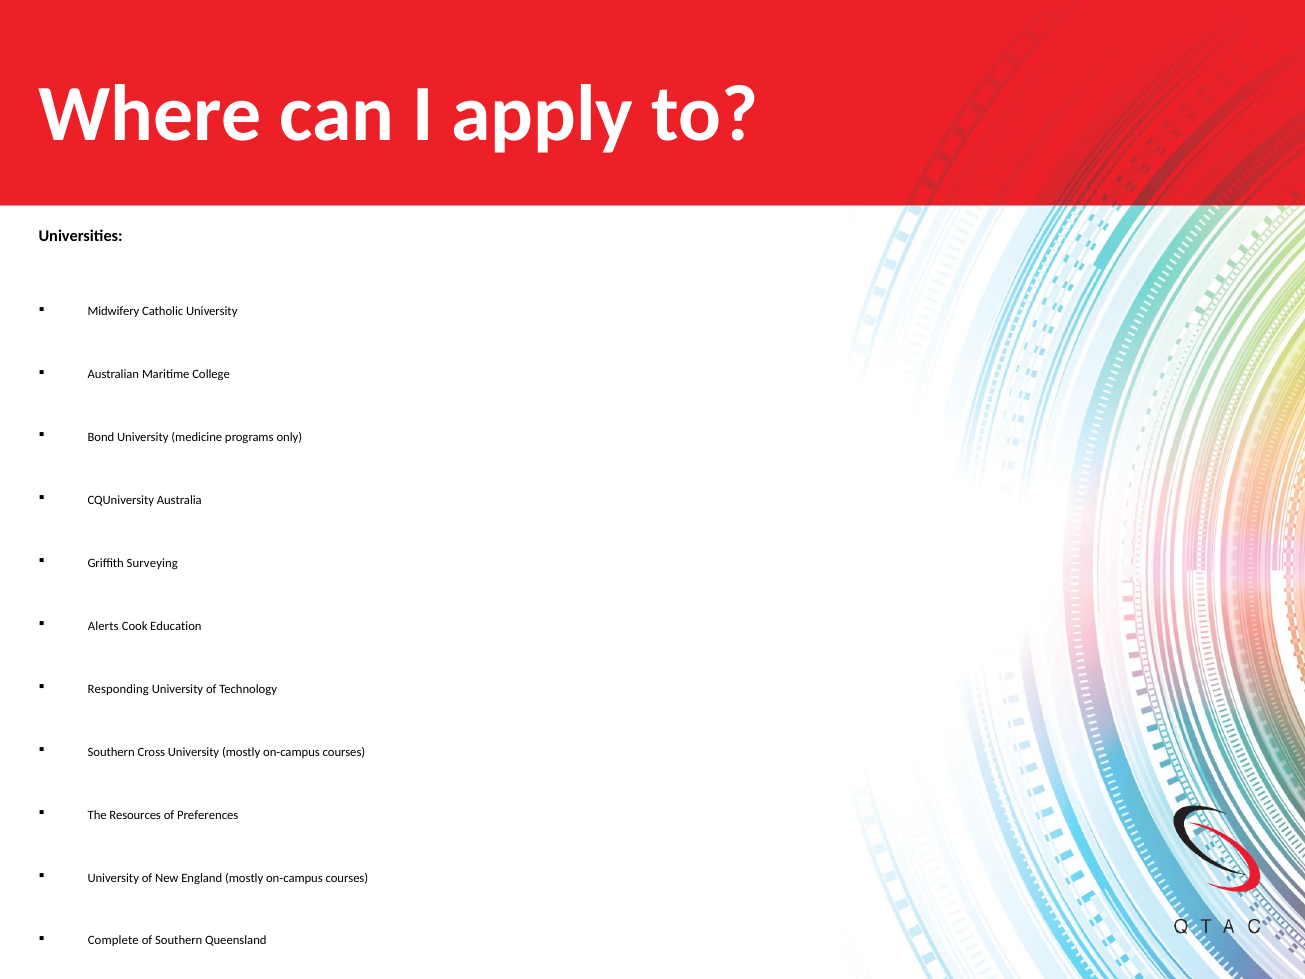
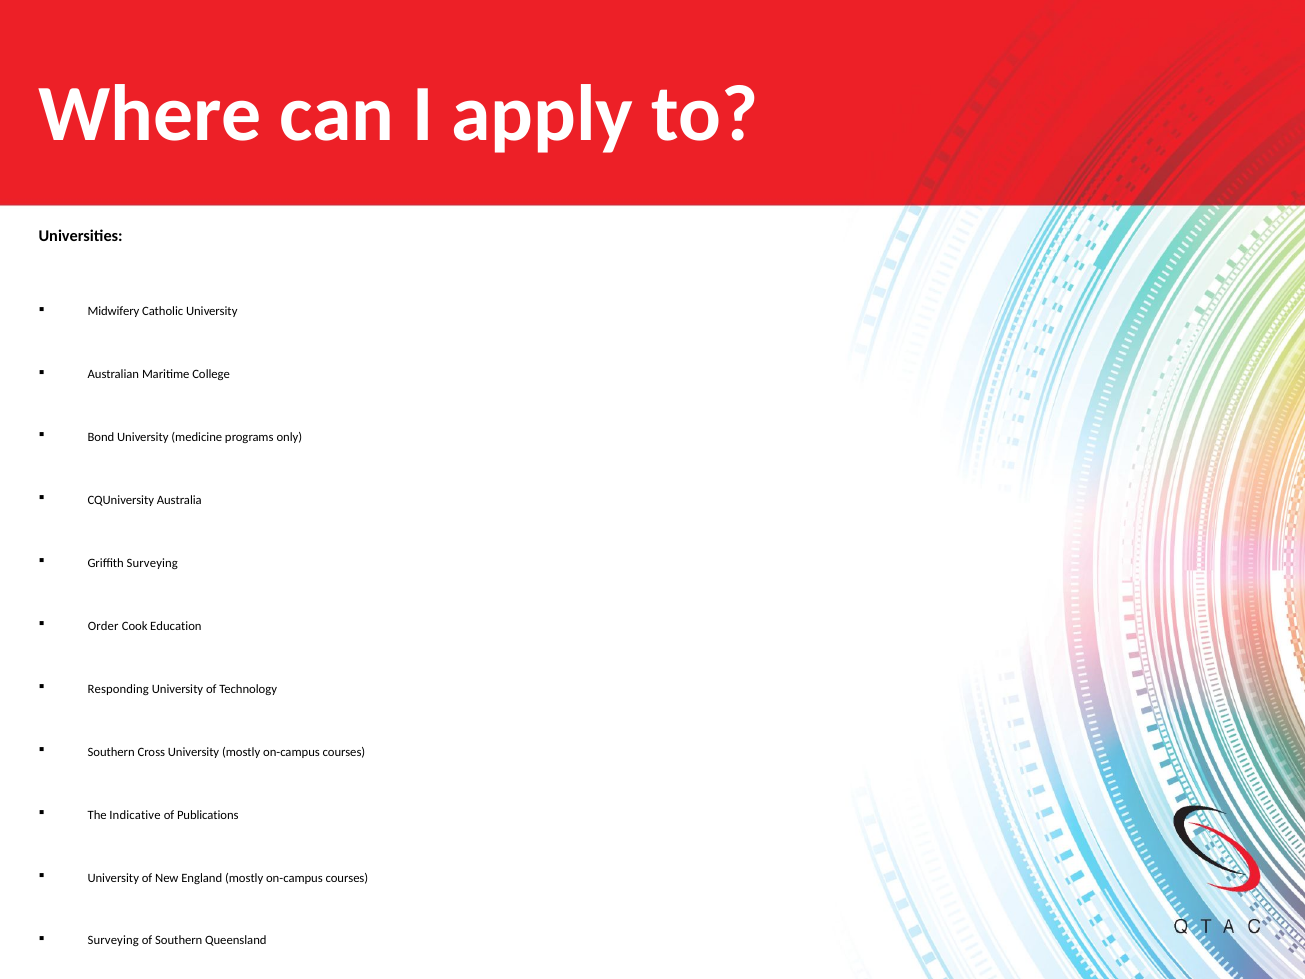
Alerts: Alerts -> Order (103, 626)
Resources: Resources -> Indicative (135, 815)
Preferences: Preferences -> Publications (208, 815)
Complete: Complete -> Surveying (113, 940)
